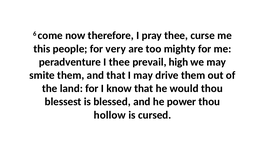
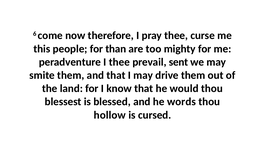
very: very -> than (116, 49)
high: high -> sent (178, 62)
power: power -> words (181, 102)
